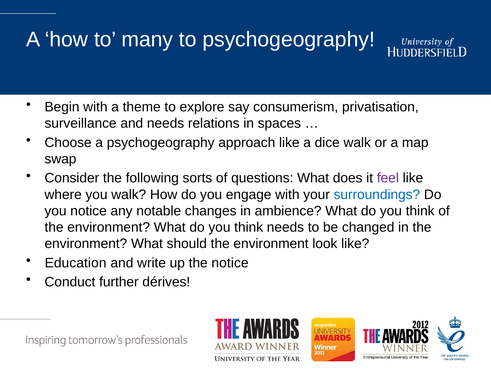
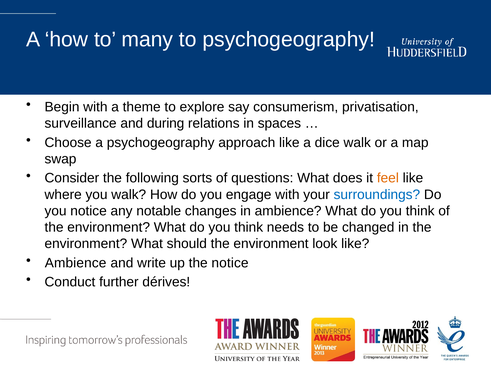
and needs: needs -> during (166, 123)
feel colour: purple -> orange (388, 178)
Education: Education -> Ambience (76, 262)
